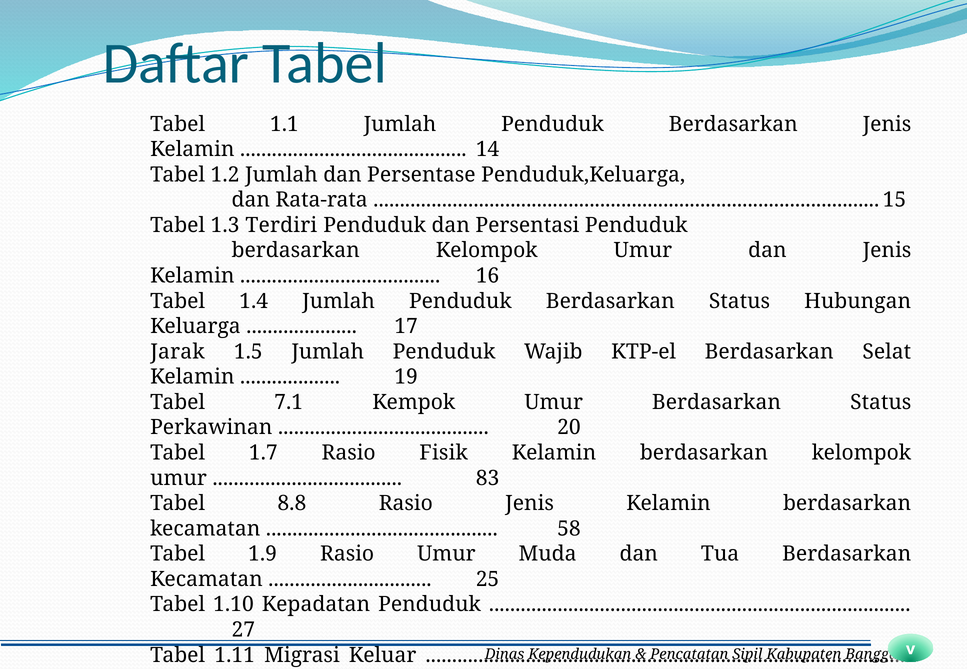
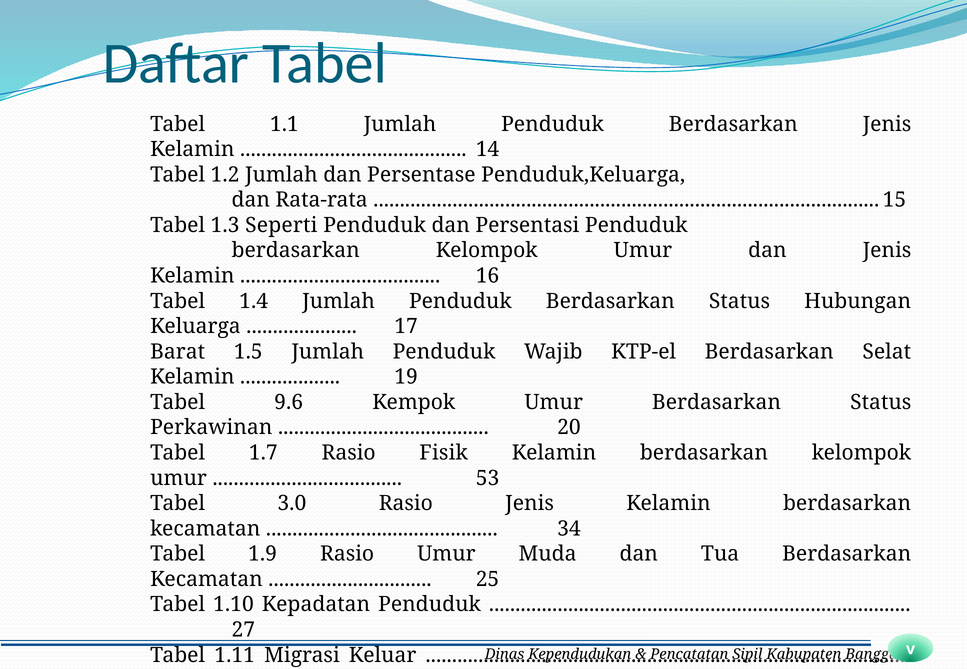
Terdiri: Terdiri -> Seperti (281, 225)
Jarak: Jarak -> Barat (178, 352)
7.1: 7.1 -> 9.6 (289, 402)
83: 83 -> 53 (488, 478)
8.8: 8.8 -> 3.0 (292, 504)
58: 58 -> 34 (569, 529)
